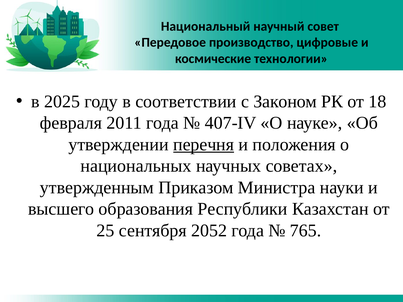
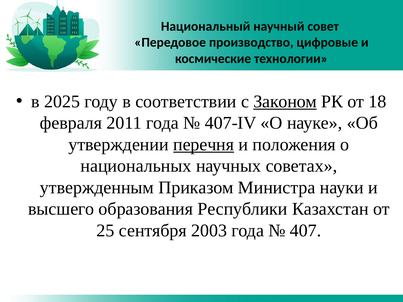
Законом underline: none -> present (285, 102)
2052: 2052 -> 2003 (209, 231)
765: 765 -> 407 (306, 231)
